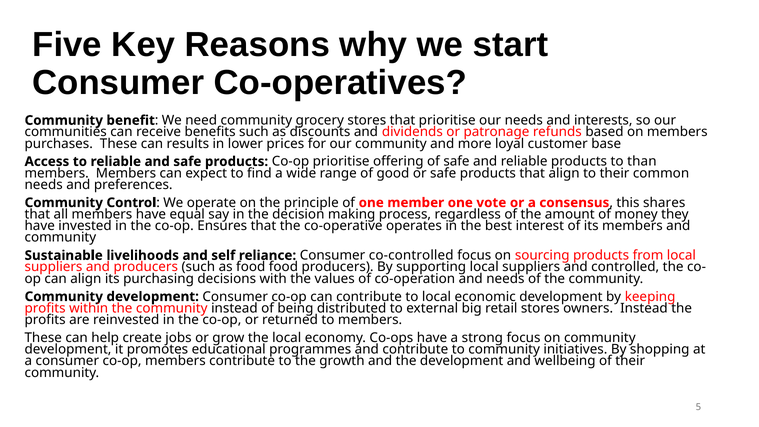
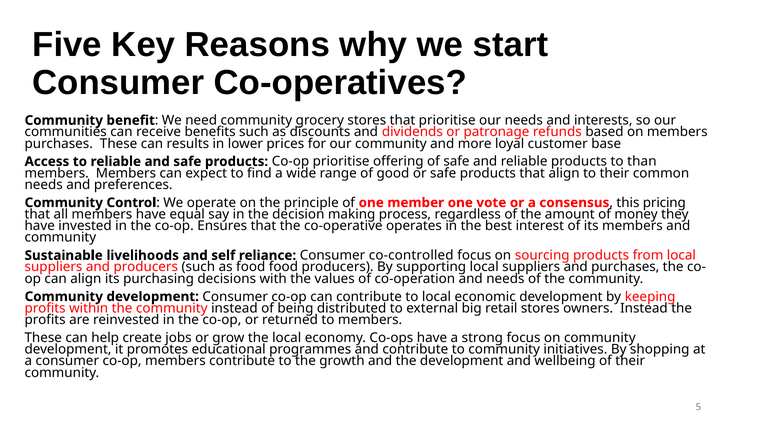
shares: shares -> pricing (664, 203)
and controlled: controlled -> purchases (625, 267)
